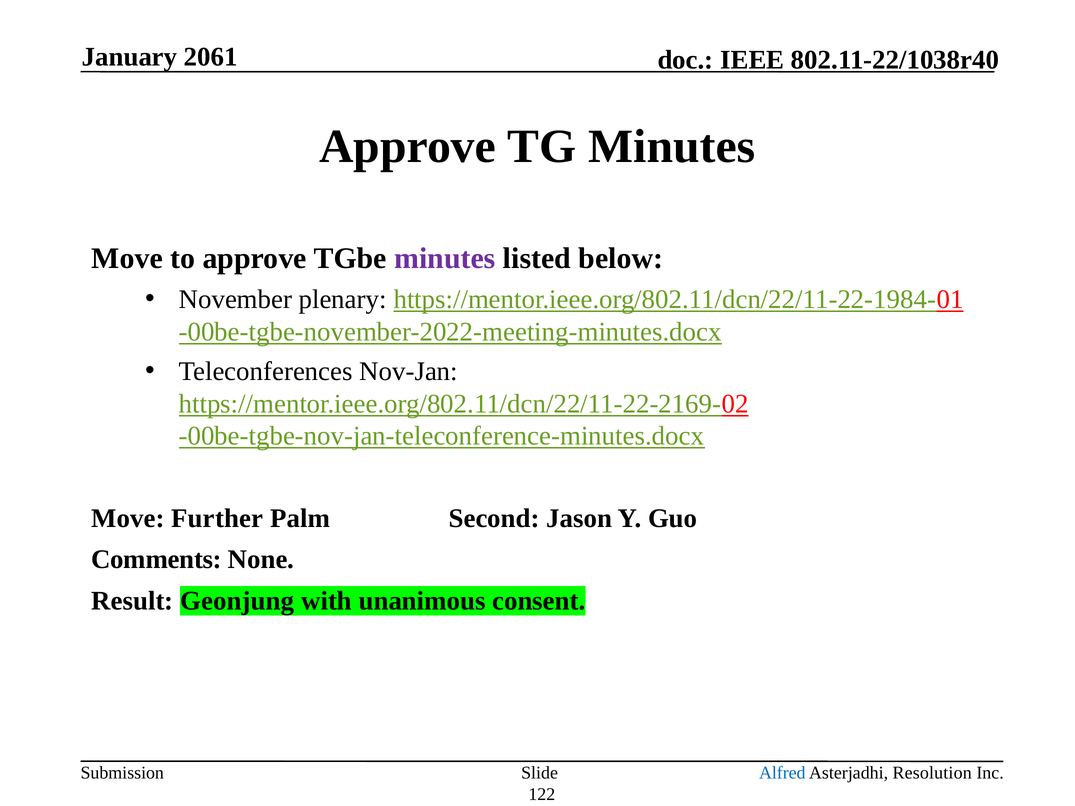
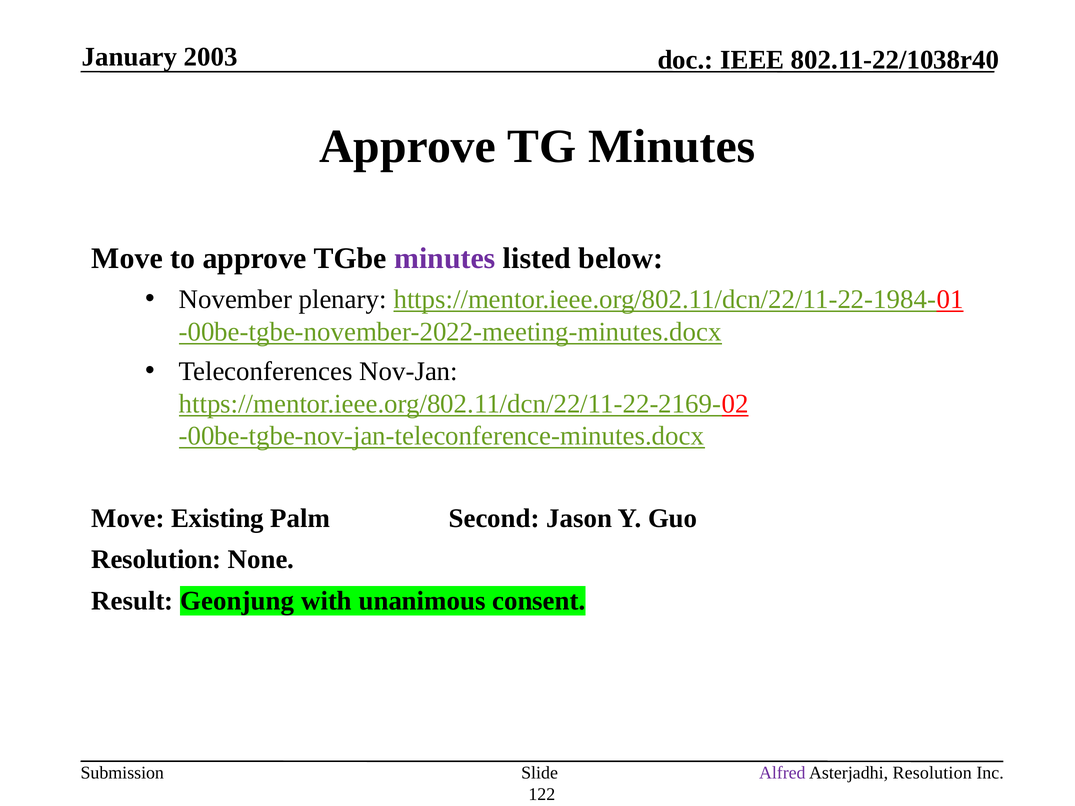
2061: 2061 -> 2003 (211, 57)
Further: Further -> Existing (217, 519)
Comments: Comments -> Resolution (156, 560)
Alfred colour: blue -> purple (782, 773)
